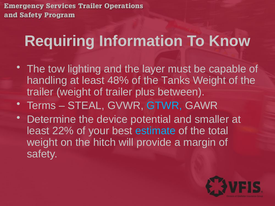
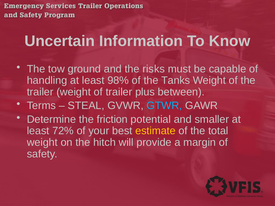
Requiring: Requiring -> Uncertain (60, 41)
lighting: lighting -> ground (84, 69)
layer: layer -> risks (154, 69)
48%: 48% -> 98% (118, 81)
device: device -> friction (112, 119)
22%: 22% -> 72% (63, 131)
estimate colour: light blue -> yellow (155, 131)
